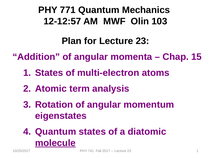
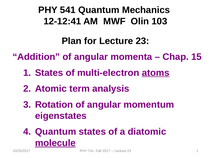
771: 771 -> 541 (68, 10)
12-12:57: 12-12:57 -> 12-12:41 (62, 21)
atoms underline: none -> present (156, 73)
